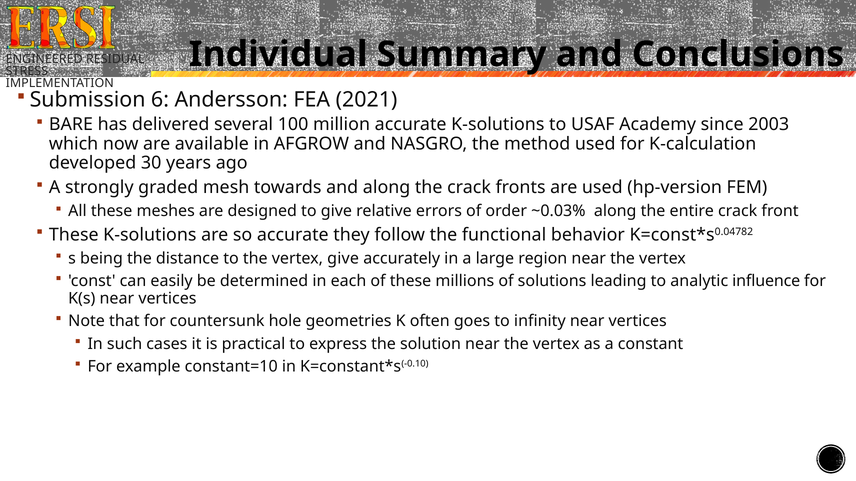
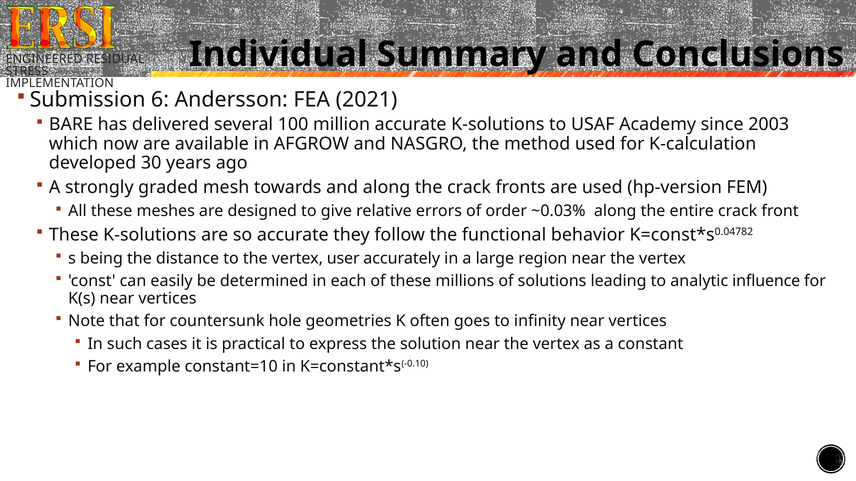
vertex give: give -> user (343, 259)
